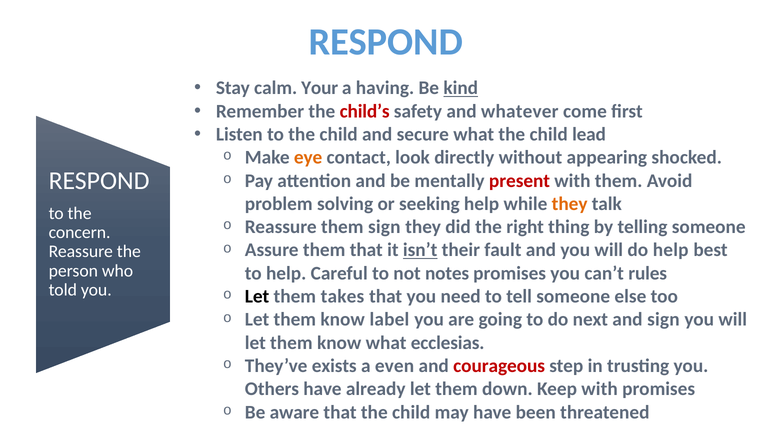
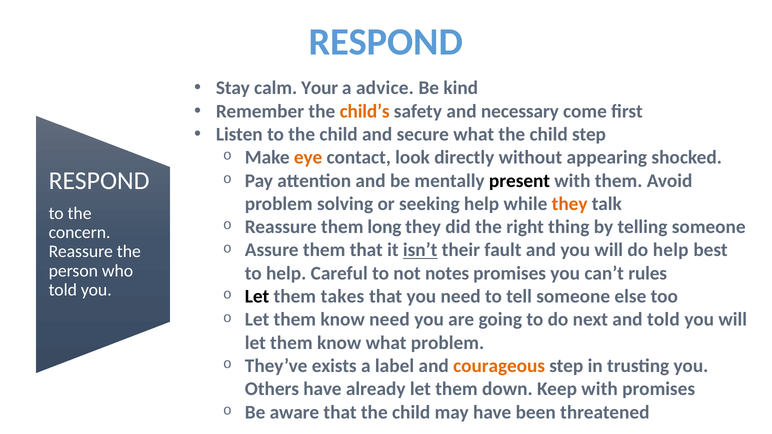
having: having -> advice (385, 88)
kind underline: present -> none (461, 88)
child’s colour: red -> orange (365, 111)
whatever: whatever -> necessary (520, 111)
child lead: lead -> step (589, 134)
present colour: red -> black (520, 181)
them sign: sign -> long (384, 227)
know label: label -> need (389, 320)
and sign: sign -> told (663, 320)
what ecclesias: ecclesias -> problem (448, 343)
even: even -> label (395, 366)
courageous colour: red -> orange (499, 366)
